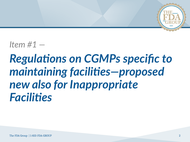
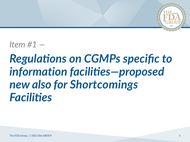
maintaining: maintaining -> information (38, 72)
Inappropriate: Inappropriate -> Shortcomings (104, 85)
